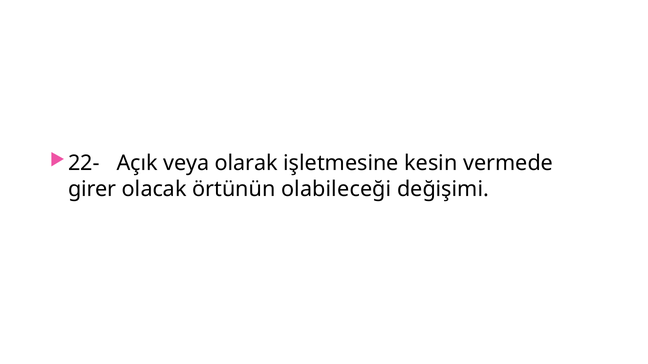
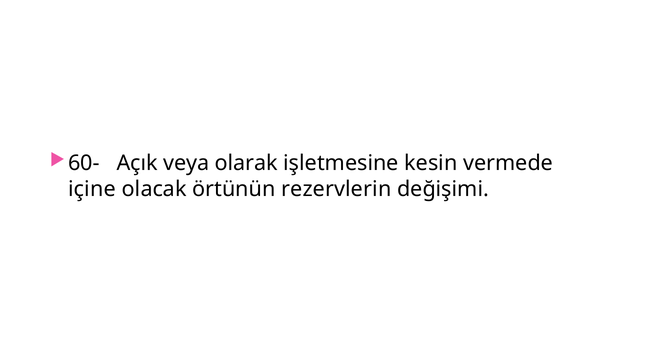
22-: 22- -> 60- (84, 163)
girer: girer -> içine (92, 189)
olabileceği: olabileceği -> rezervlerin (336, 189)
